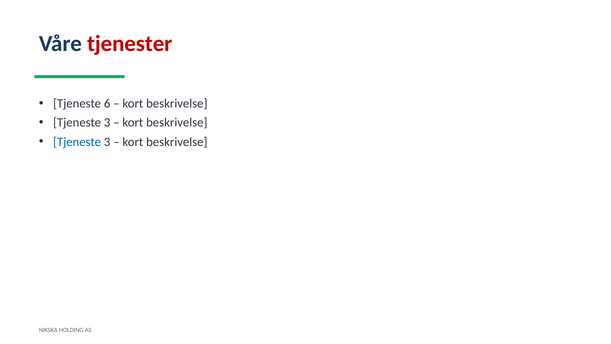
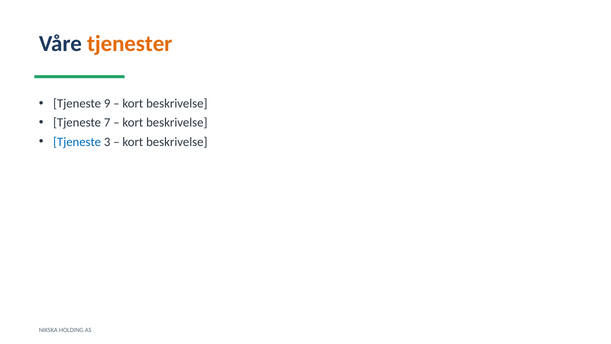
tjenester colour: red -> orange (130, 44)
6: 6 -> 9 (107, 103)
3: 3 -> 7 (107, 123)
